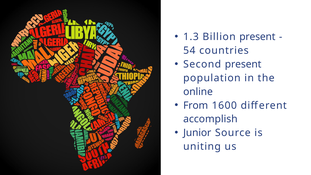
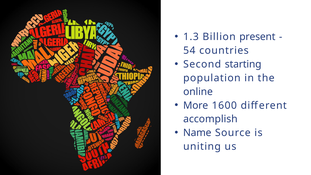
Second present: present -> starting (243, 64)
From: From -> More (196, 105)
Junior: Junior -> Name (197, 133)
